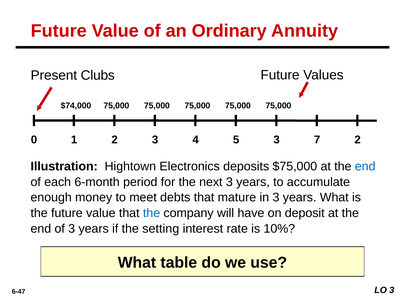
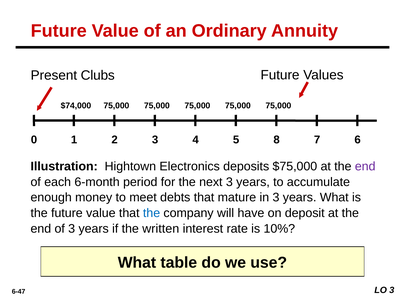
5 3: 3 -> 8 (277, 140)
7 2: 2 -> 6 (358, 140)
end colour: blue -> purple (365, 166)
setting: setting -> written (161, 229)
